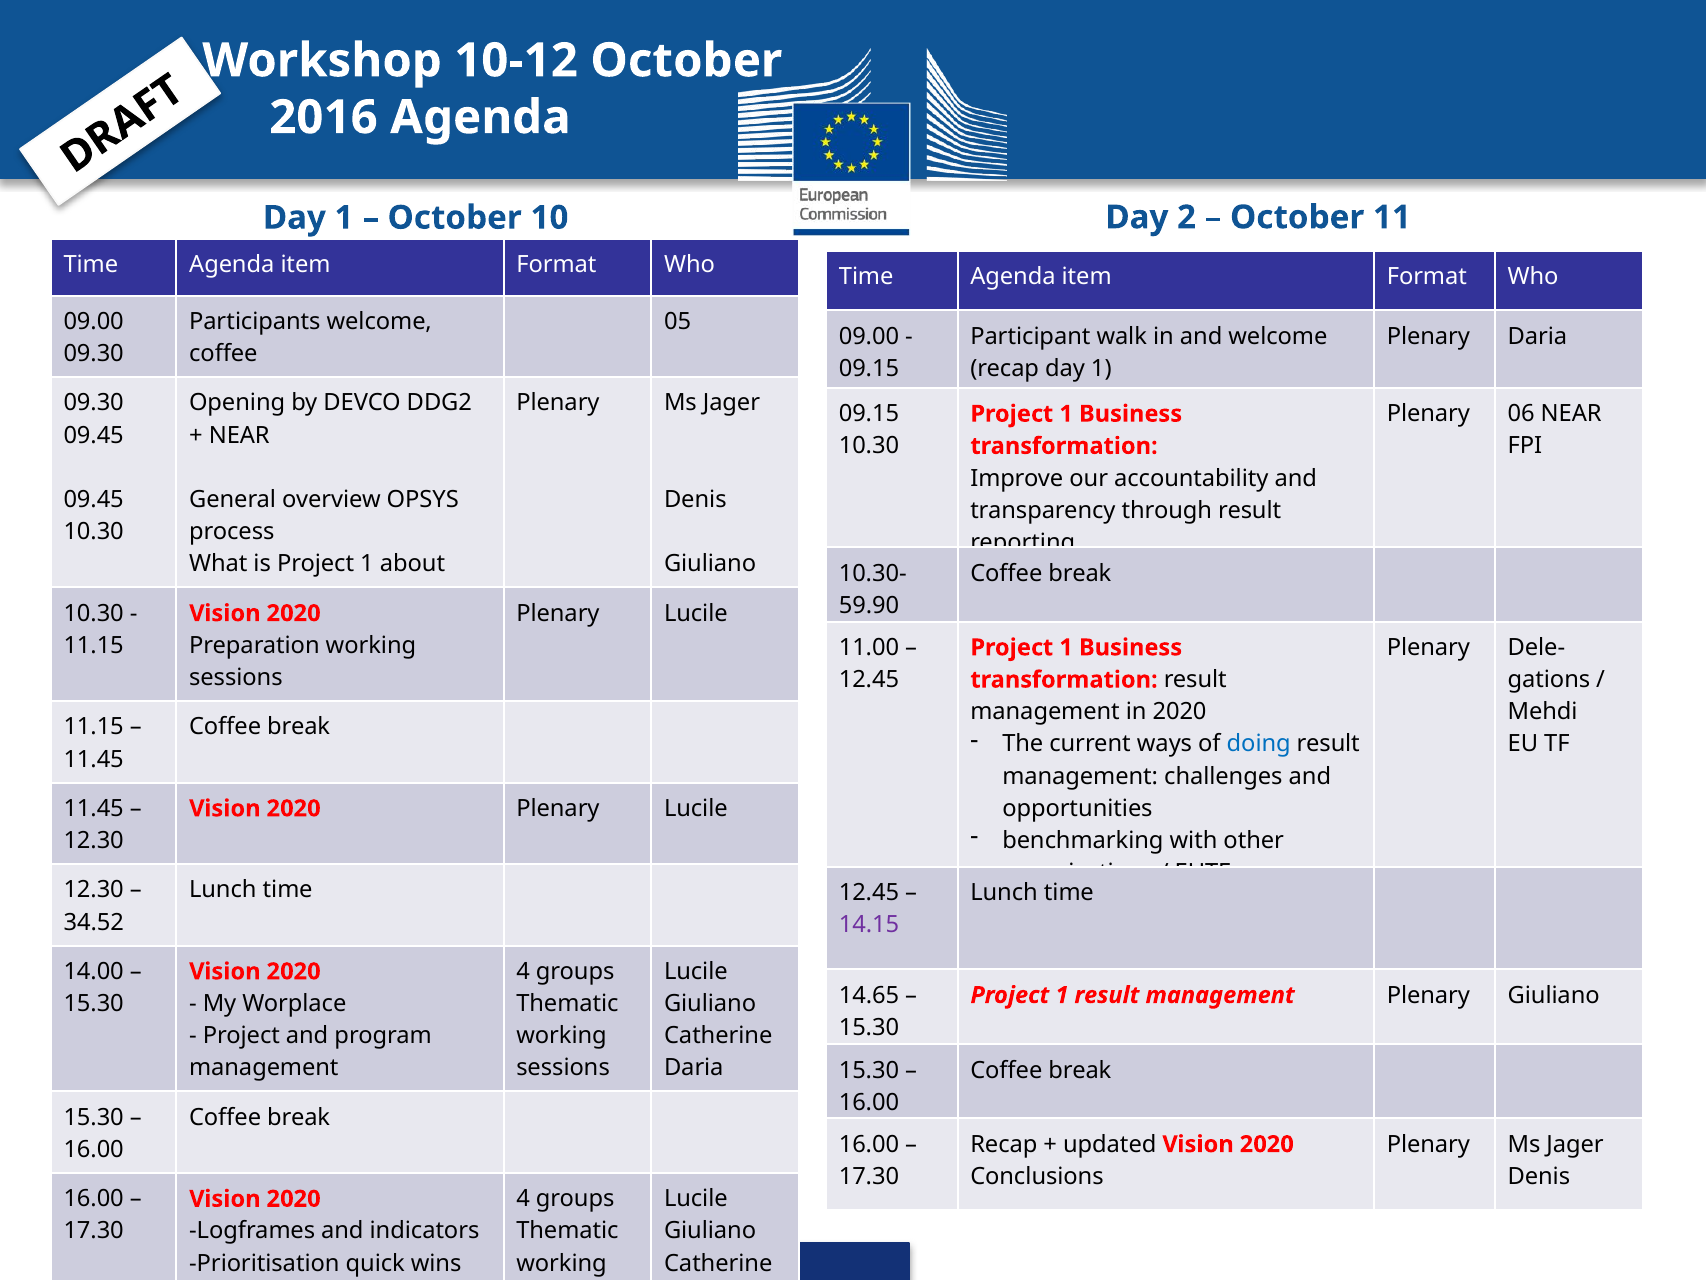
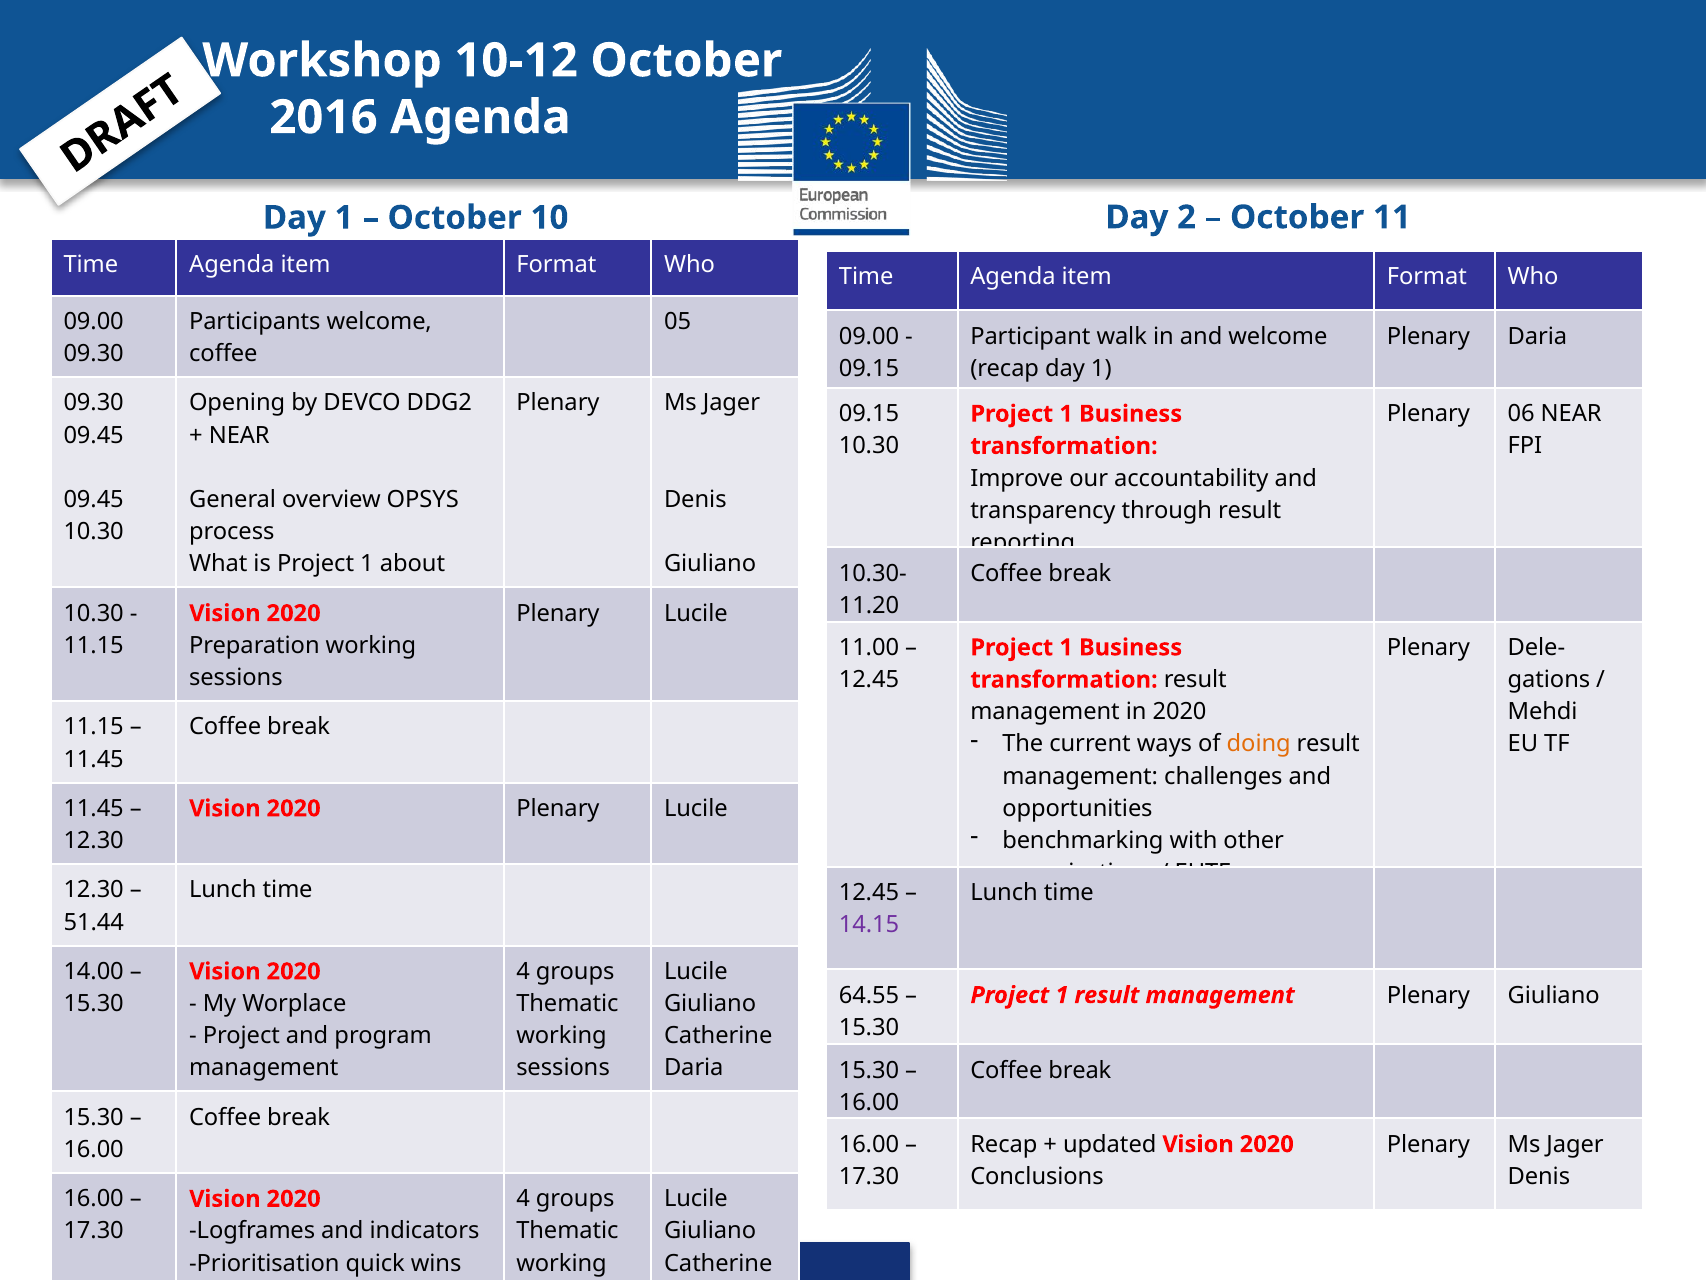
59.90: 59.90 -> 11.20 (869, 605)
doing colour: blue -> orange (1259, 744)
34.52: 34.52 -> 51.44 (94, 922)
14.65: 14.65 -> 64.55 (869, 995)
